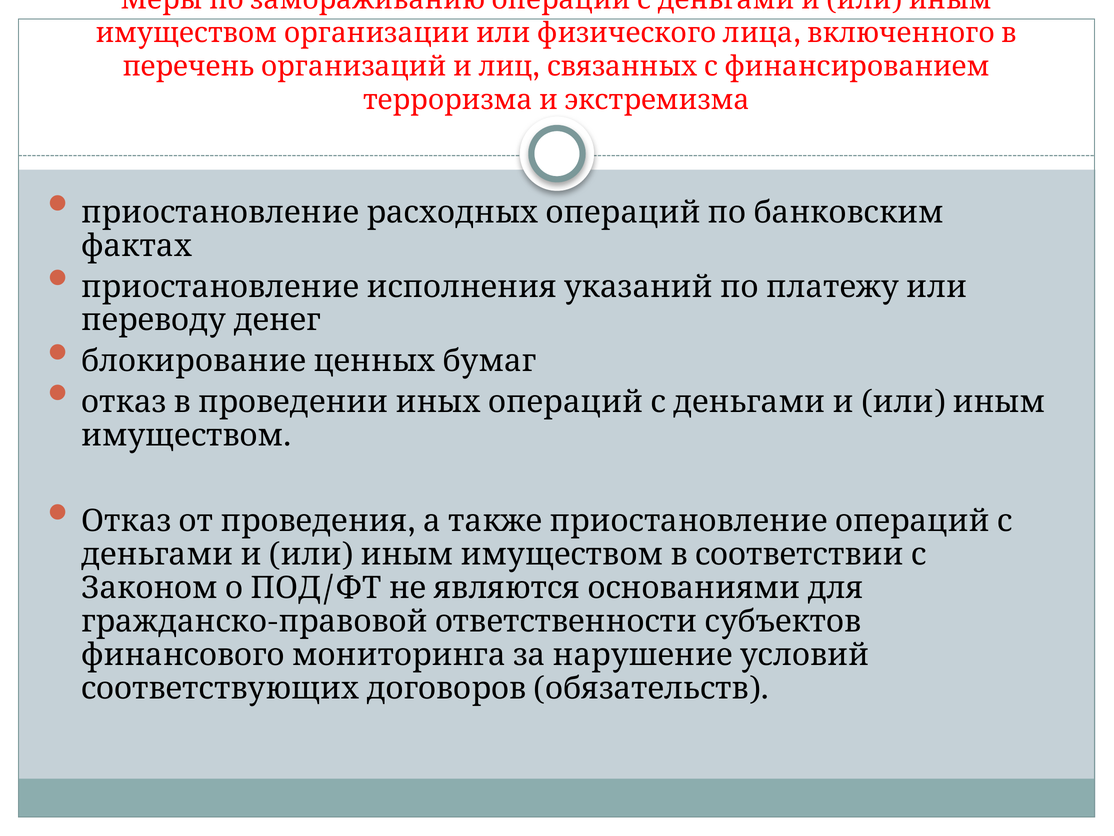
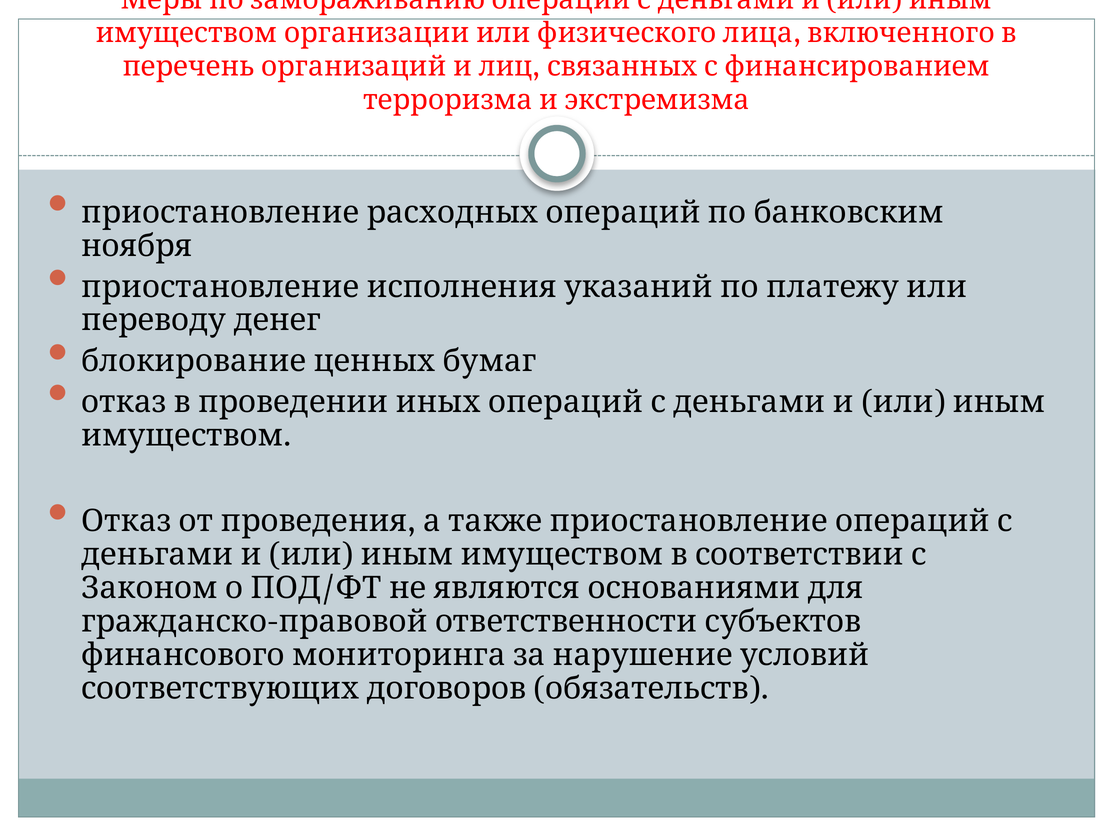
фактах: фактах -> ноября (137, 246)
